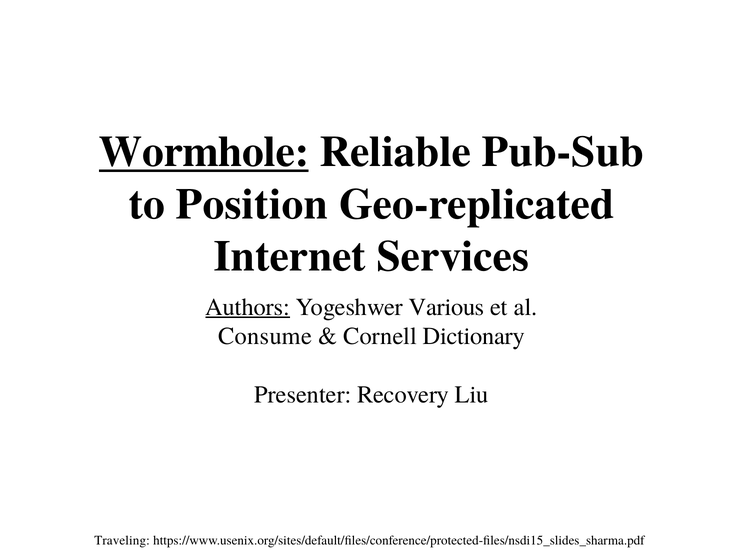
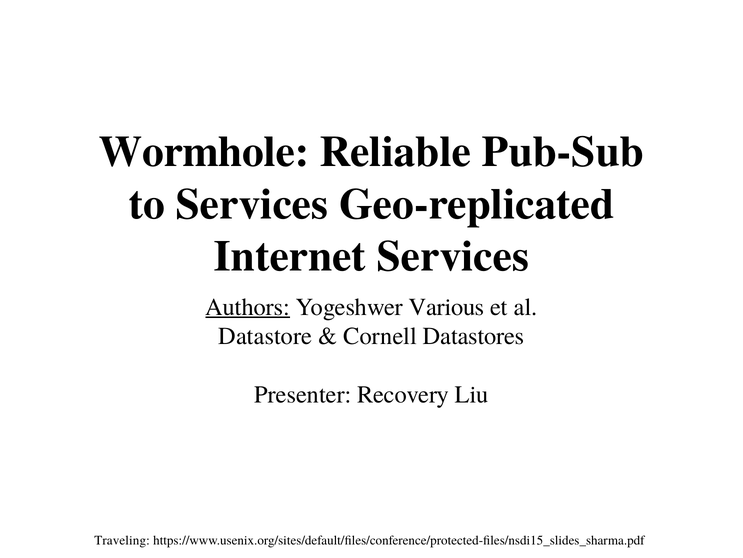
Wormhole underline: present -> none (204, 152)
to Position: Position -> Services (252, 204)
Consume: Consume -> Datastore (265, 336)
Dictionary: Dictionary -> Datastores (474, 336)
